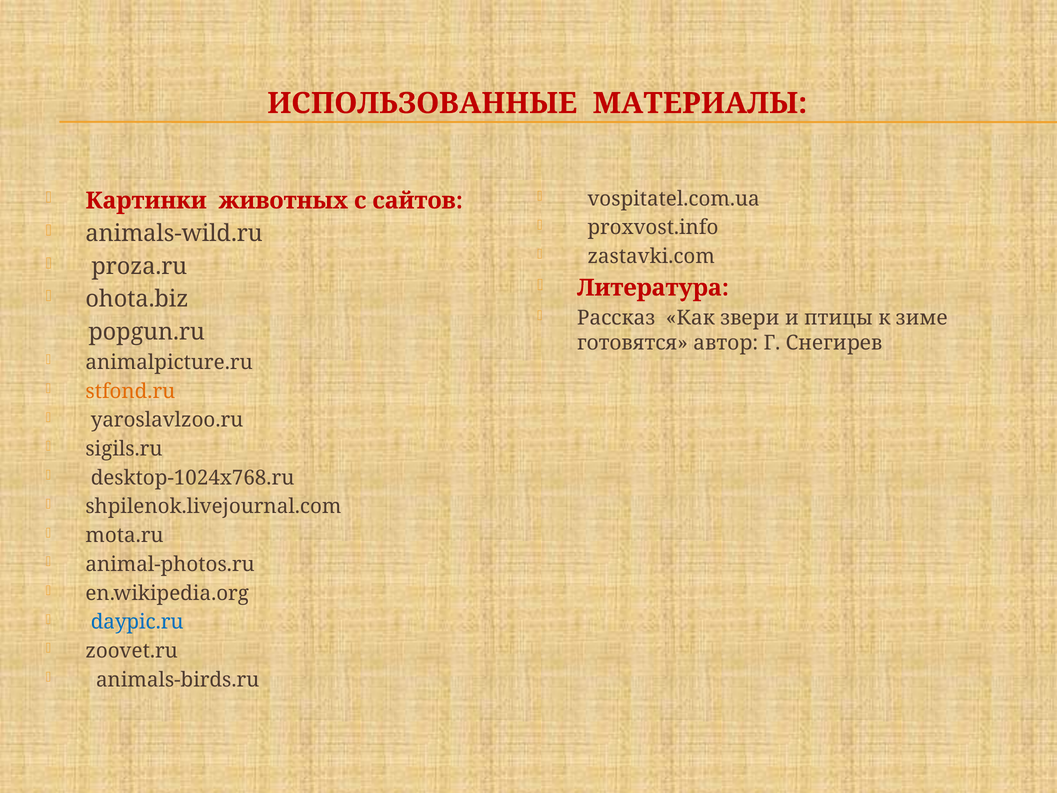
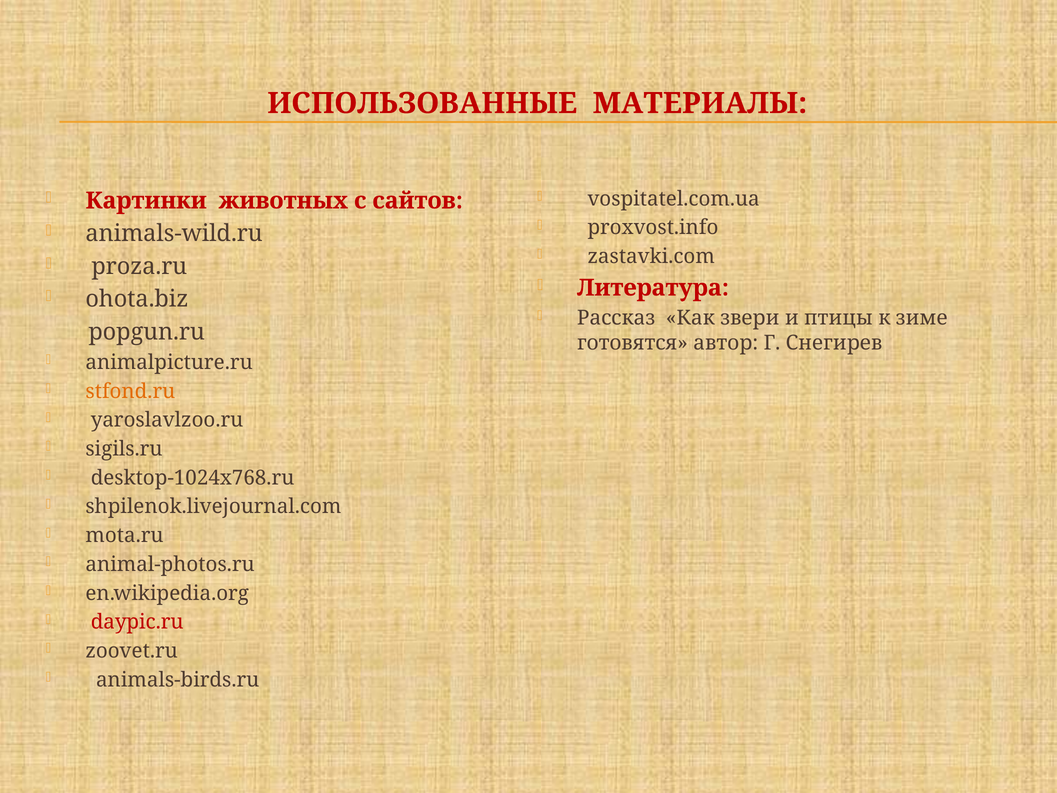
daypic.ru colour: blue -> red (137, 622)
